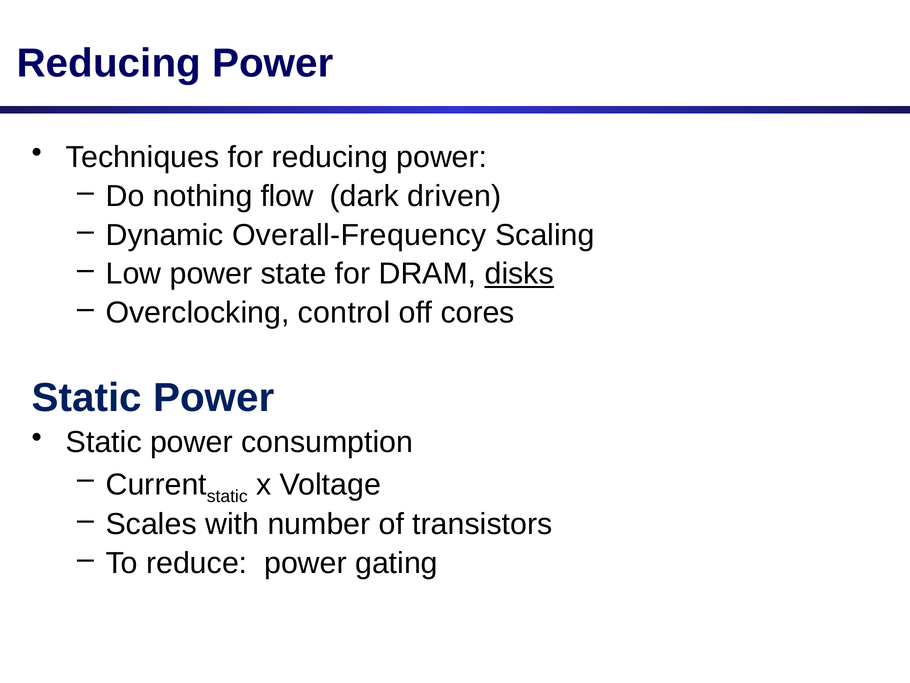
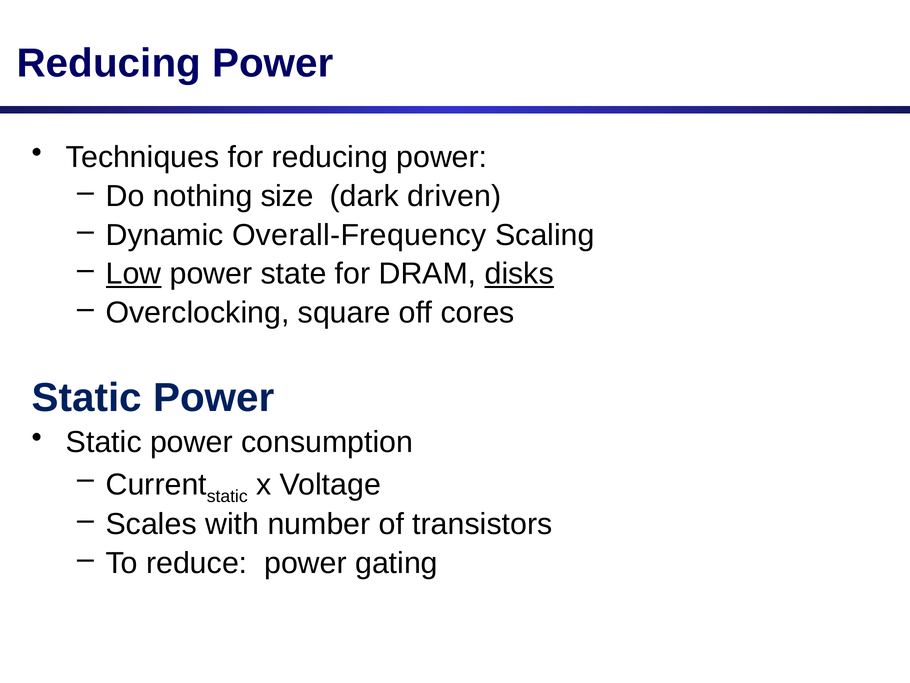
flow: flow -> size (287, 196)
Low underline: none -> present (134, 274)
control: control -> square (344, 312)
